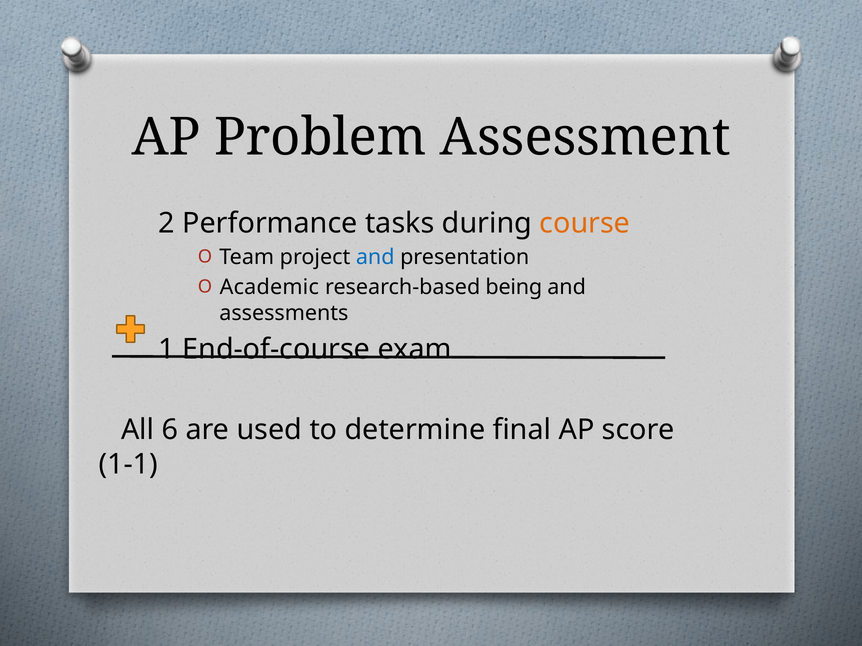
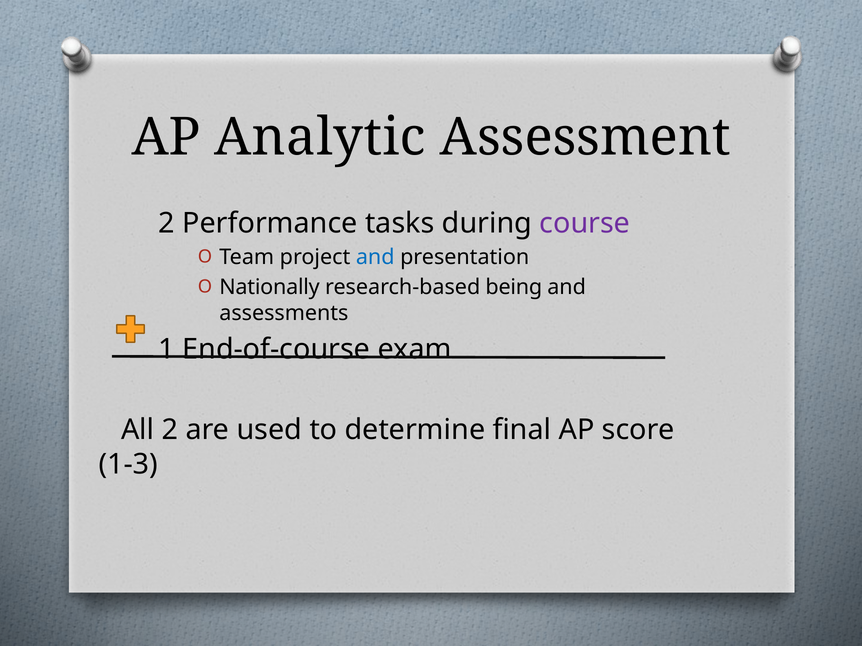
Problem: Problem -> Analytic (320, 137)
course colour: orange -> purple (585, 223)
Academic: Academic -> Nationally (269, 287)
All 6: 6 -> 2 (170, 430)
1-1: 1-1 -> 1-3 (128, 465)
